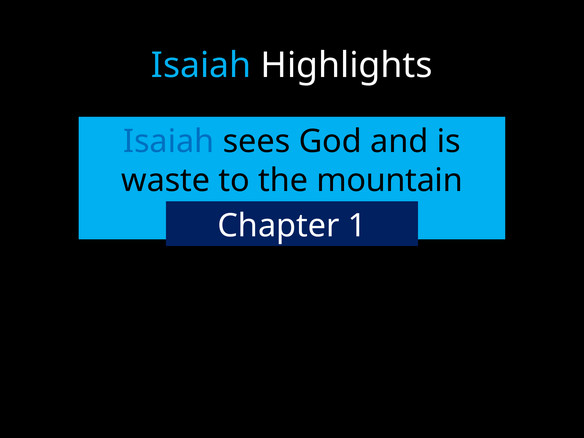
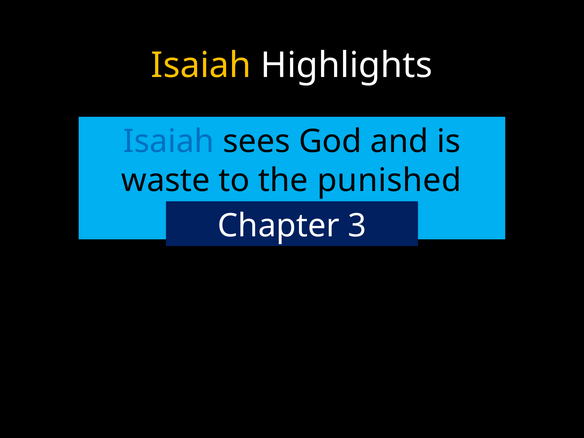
Isaiah colour: light blue -> yellow (201, 65)
mountain: mountain -> punished (389, 180)
1: 1 -> 3 (357, 226)
